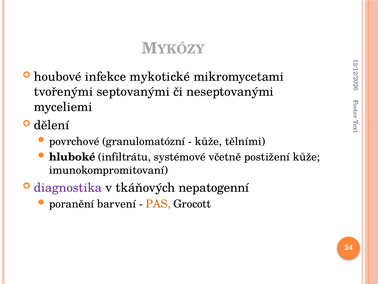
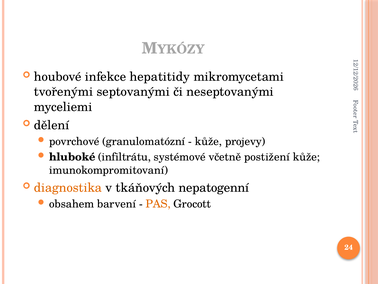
mykotické: mykotické -> hepatitidy (160, 76)
tělními: tělními -> projevy (245, 141)
diagnostika colour: purple -> orange (68, 187)
poranění: poranění -> obsahem (72, 204)
